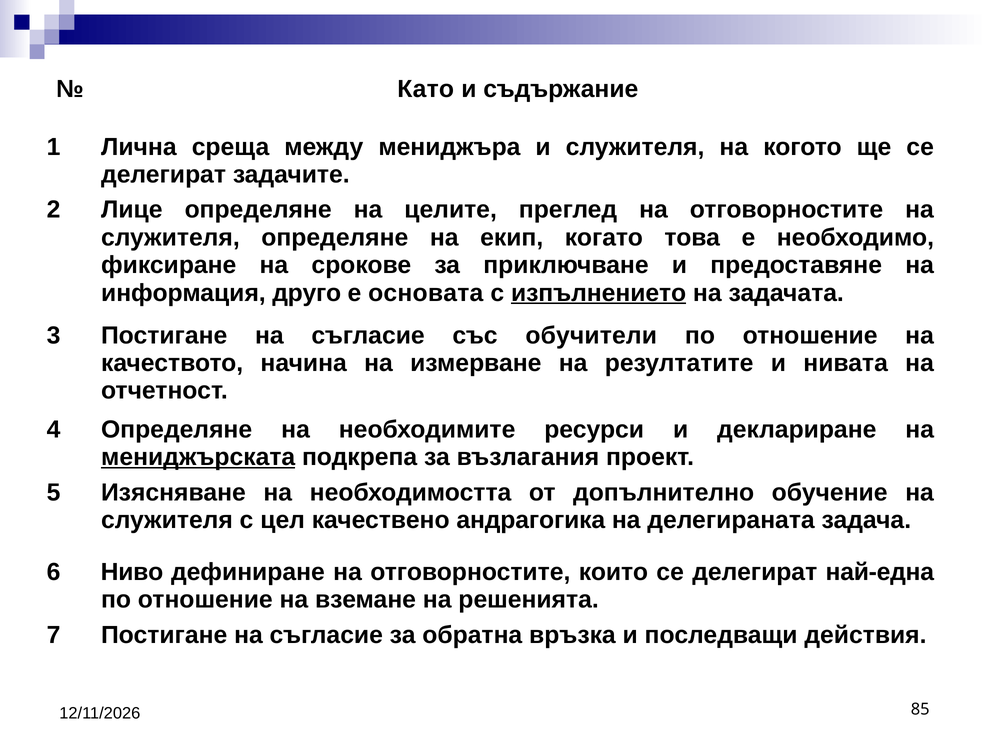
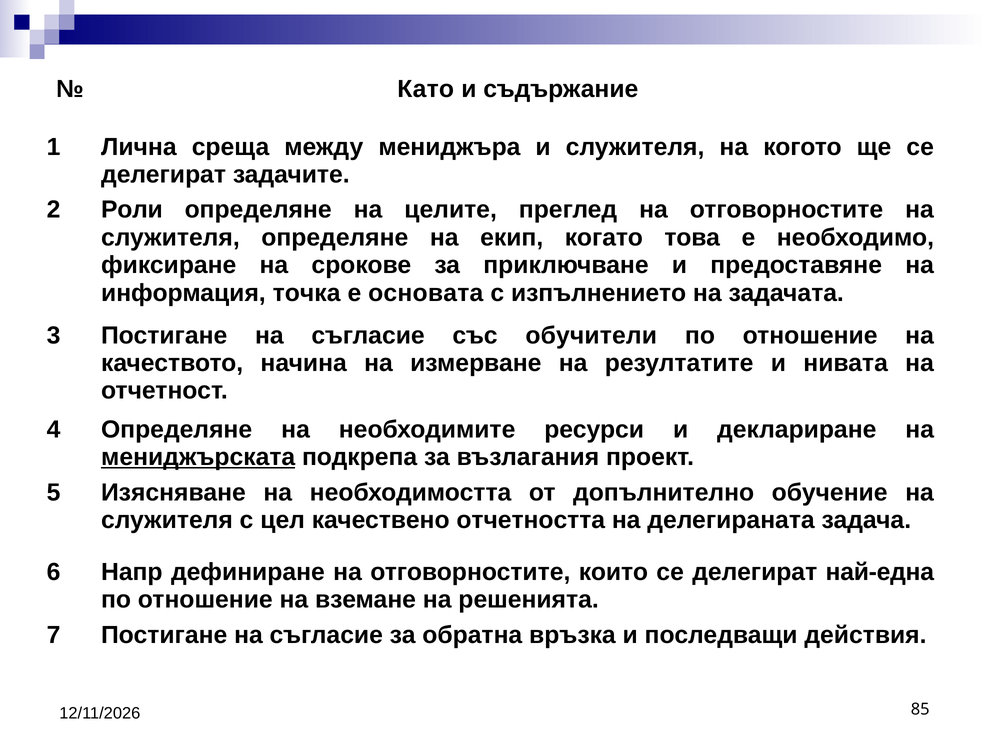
Лице: Лице -> Роли (132, 210)
друго: друго -> точка (307, 293)
изпълнението underline: present -> none (599, 293)
андрагогика: андрагогика -> отчетността (531, 520)
Ниво: Ниво -> Напр (132, 572)
